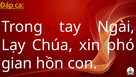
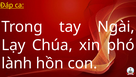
gian: gian -> lành (17, 63)
